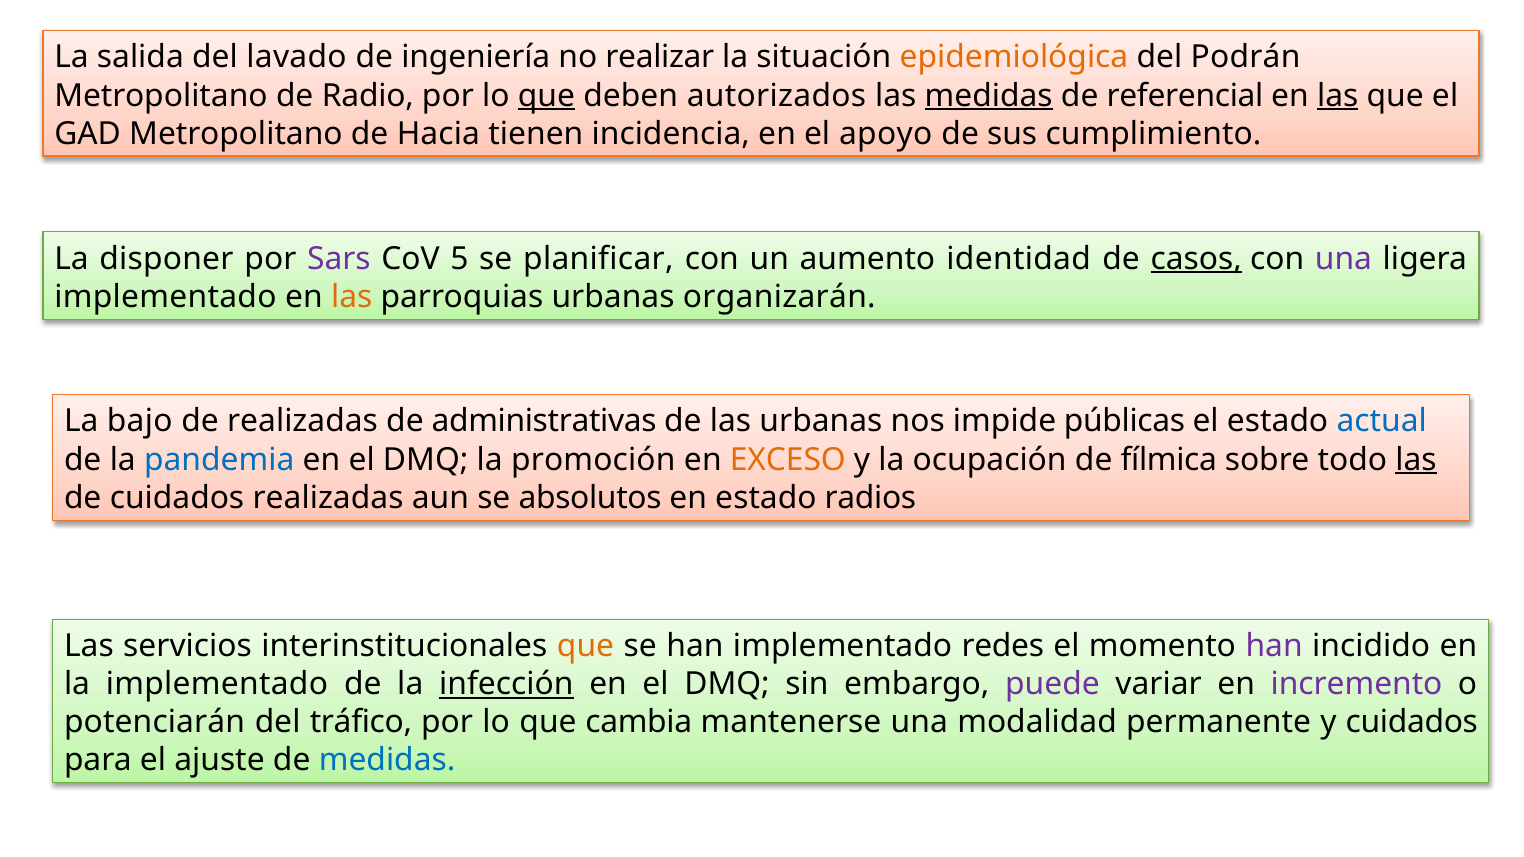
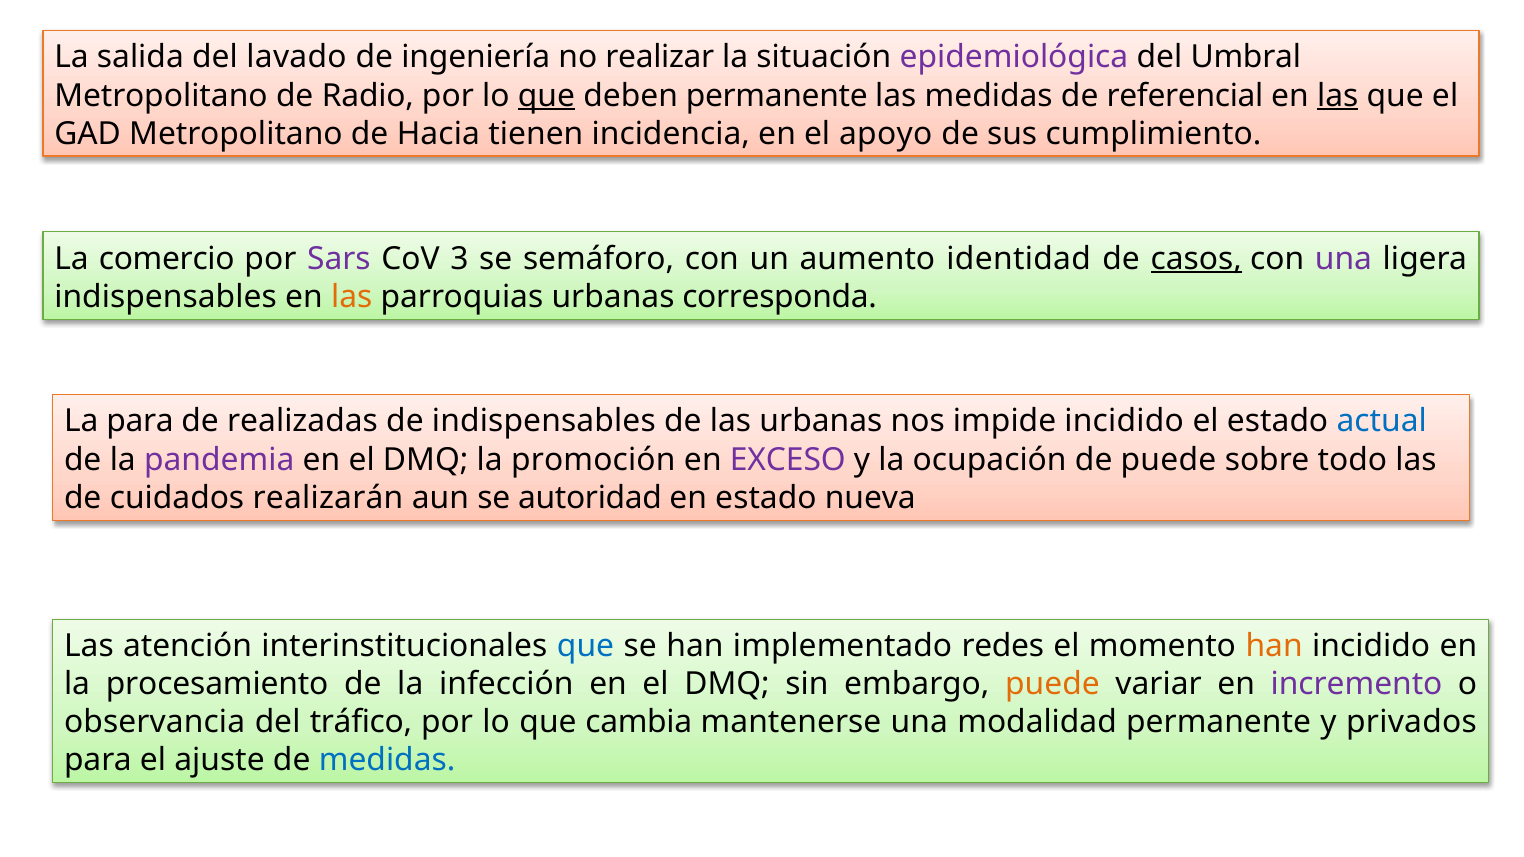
epidemiológica colour: orange -> purple (1014, 57)
Podrán: Podrán -> Umbral (1246, 57)
deben autorizados: autorizados -> permanente (777, 96)
medidas underline: present -> none (989, 96)
disponer: disponer -> comercio (167, 259)
5: 5 -> 3 (459, 259)
planificar: planificar -> semáforo (599, 259)
implementado: implementado -> indispensables (166, 297)
organizarán: organizarán -> corresponda (780, 297)
La bajo: bajo -> para (140, 422)
de administrativas: administrativas -> indispensables (544, 422)
impide públicas: públicas -> incidido (1124, 422)
pandemia colour: blue -> purple (219, 460)
EXCESO colour: orange -> purple (788, 460)
de fílmica: fílmica -> puede (1169, 460)
las underline: present -> none (1416, 460)
cuidados realizadas: realizadas -> realizarán (328, 498)
absolutos: absolutos -> autoridad (590, 498)
radios: radios -> nueva (870, 498)
servicios: servicios -> atención (188, 646)
que colour: orange -> blue (586, 646)
han colour: purple -> orange (1274, 646)
la implementado: implementado -> procesamiento (217, 684)
infección underline: present -> none (506, 684)
puede colour: purple -> orange (1052, 684)
potenciarán: potenciarán -> observancia (155, 722)
y cuidados: cuidados -> privados (1411, 722)
